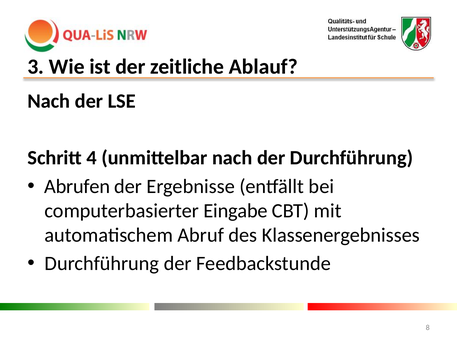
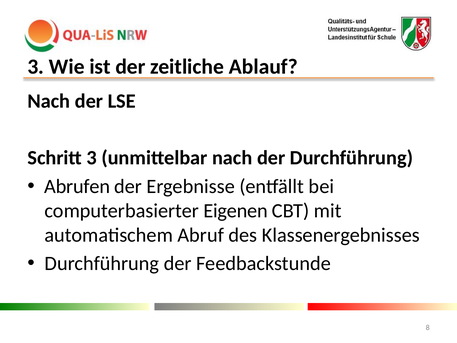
Schritt 4: 4 -> 3 (92, 158)
Eingabe: Eingabe -> Eigenen (236, 211)
